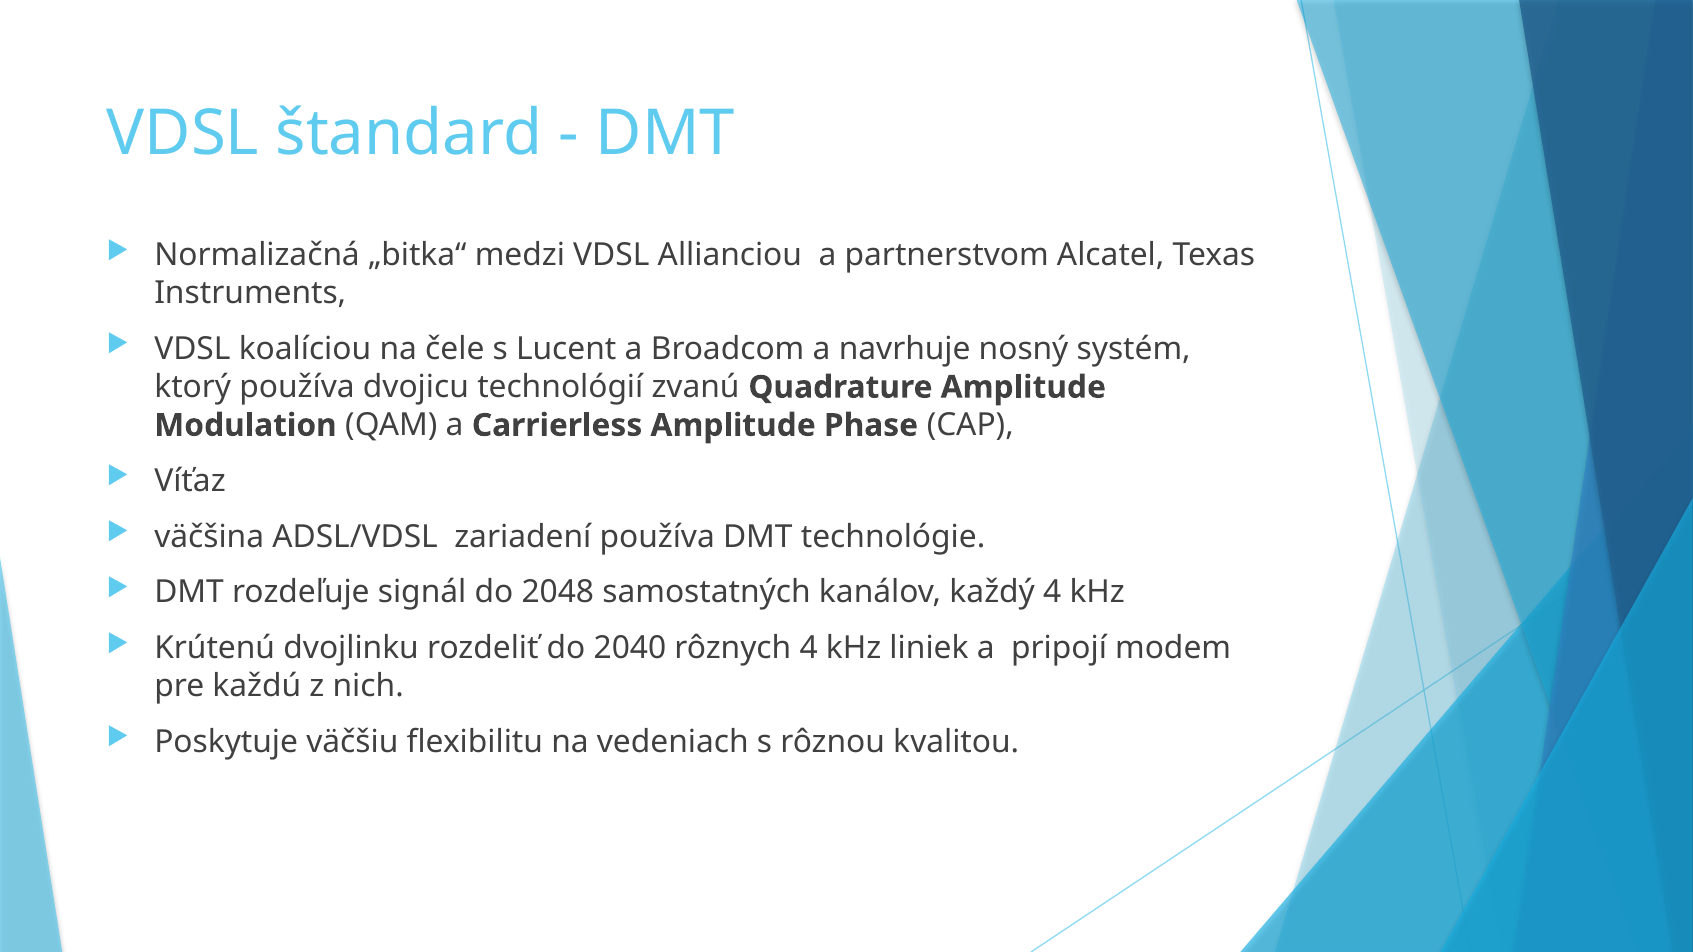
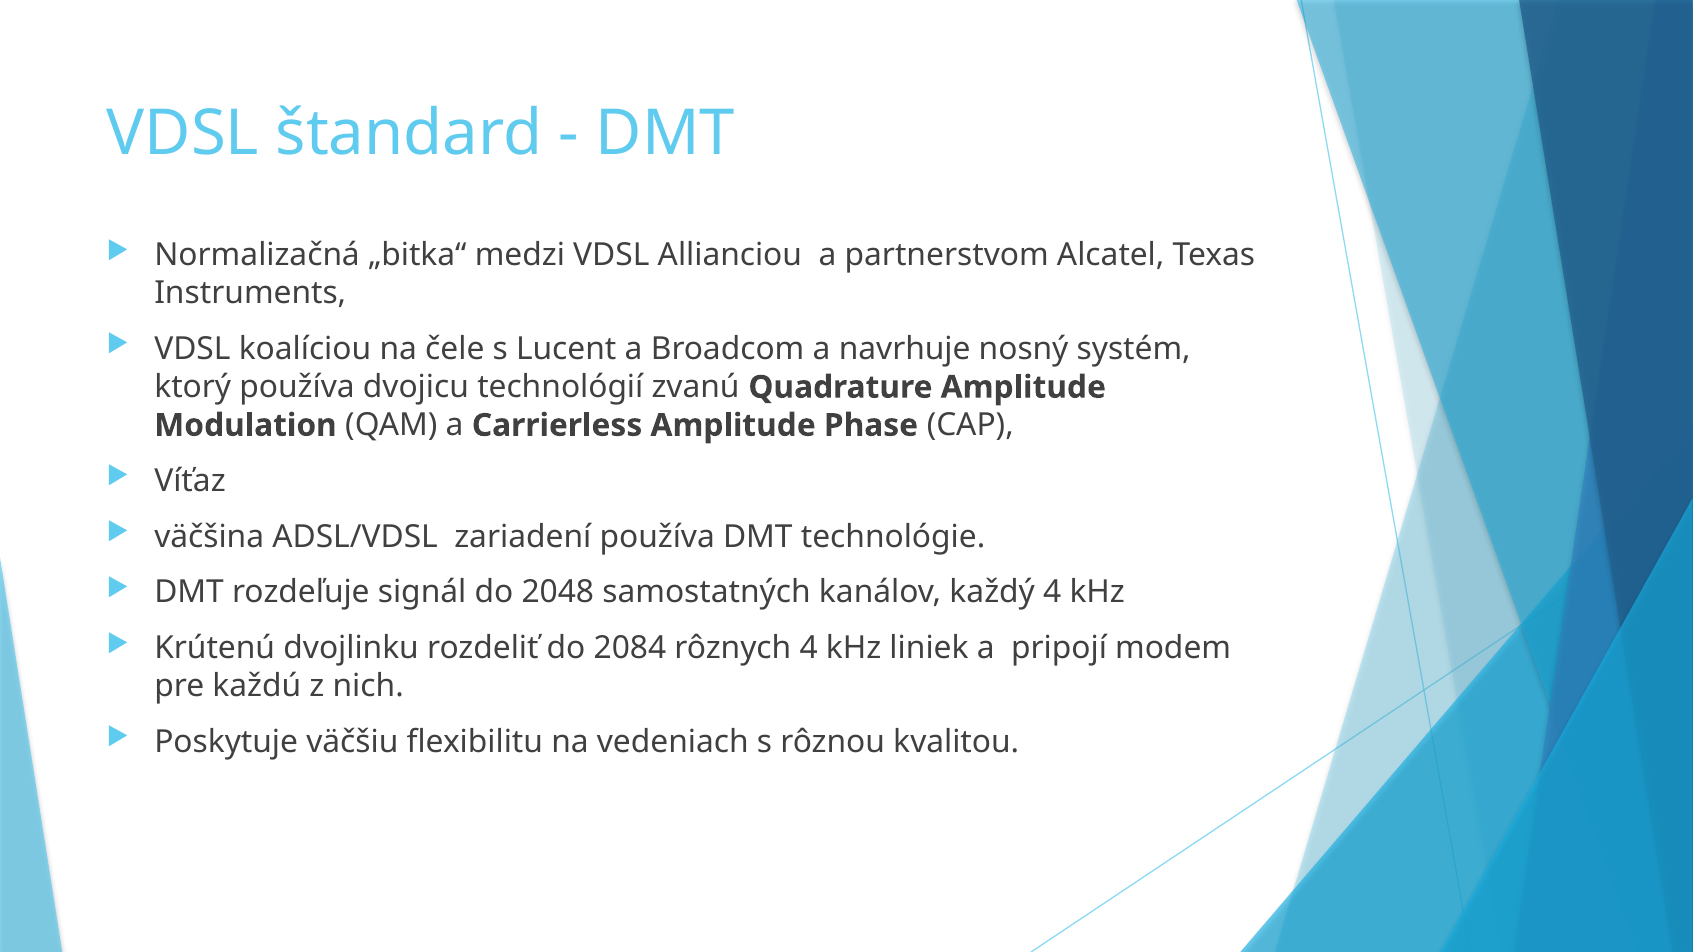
2040: 2040 -> 2084 (630, 648)
